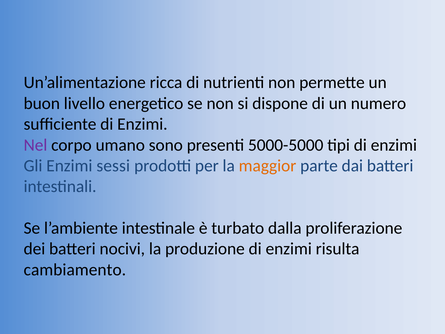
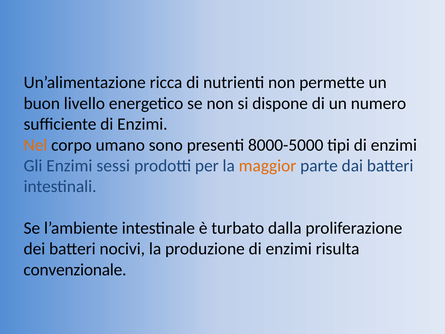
Nel colour: purple -> orange (35, 145)
5000-5000: 5000-5000 -> 8000-5000 (286, 145)
cambiamento: cambiamento -> convenzionale (75, 270)
